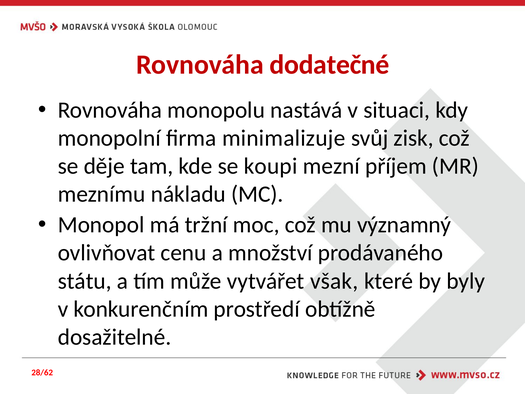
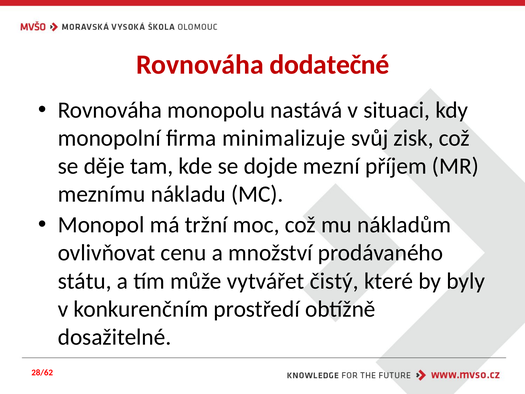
koupi: koupi -> dojde (271, 166)
významný: významný -> nákladům (404, 225)
však: však -> čistý (334, 281)
